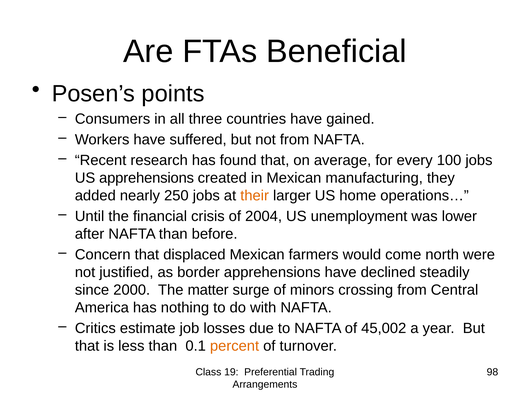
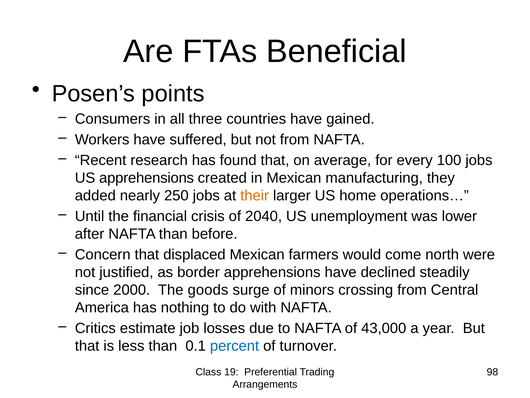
2004: 2004 -> 2040 (264, 216)
matter: matter -> goods (208, 290)
45,002: 45,002 -> 43,000 (384, 328)
percent colour: orange -> blue (235, 346)
